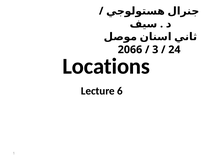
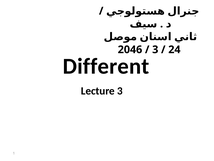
2066: 2066 -> 2046 (130, 49)
Locations: Locations -> Different (106, 66)
Lecture 6: 6 -> 3 (120, 91)
